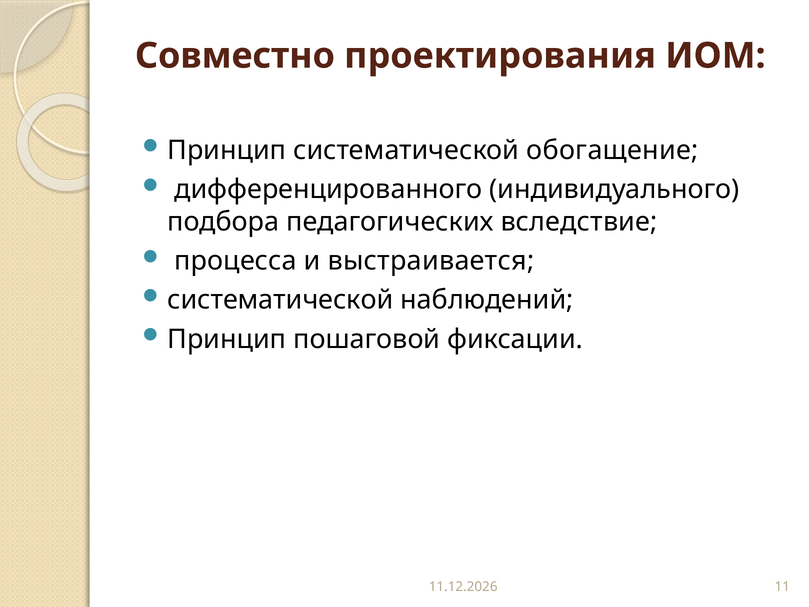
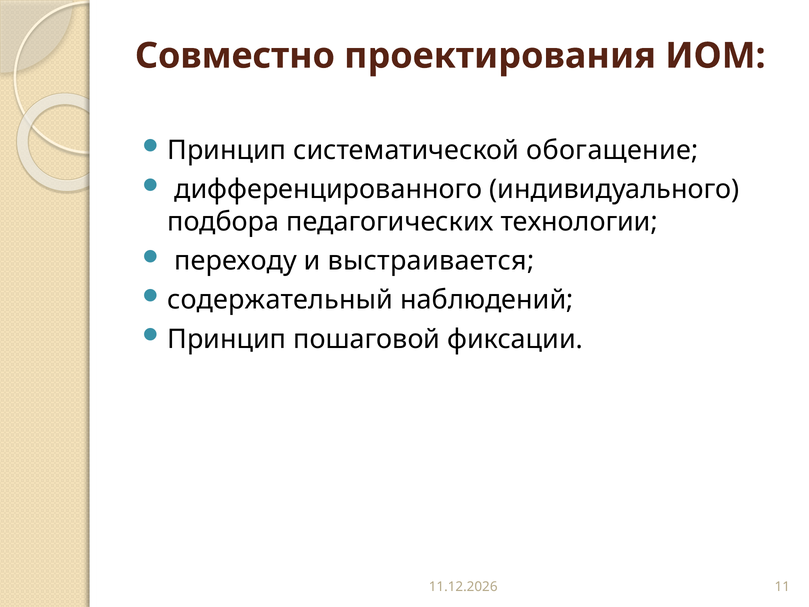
вследствие: вследствие -> технологии (579, 222)
процесса: процесса -> переходу (236, 261)
систематической: систематической -> содержательный (280, 300)
